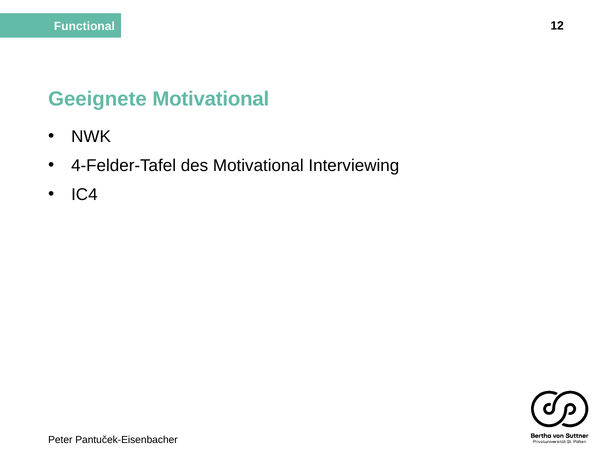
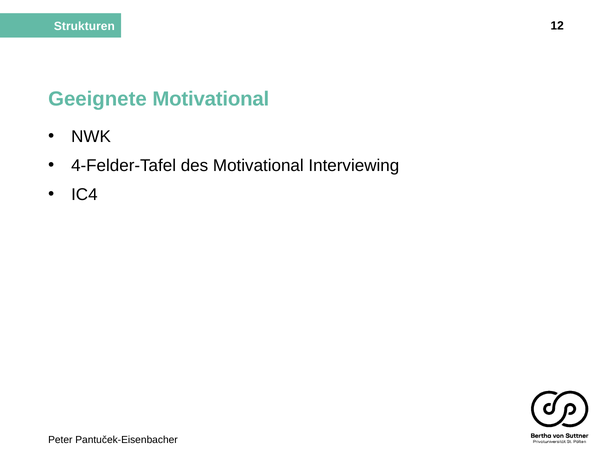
Functional: Functional -> Strukturen (84, 26)
